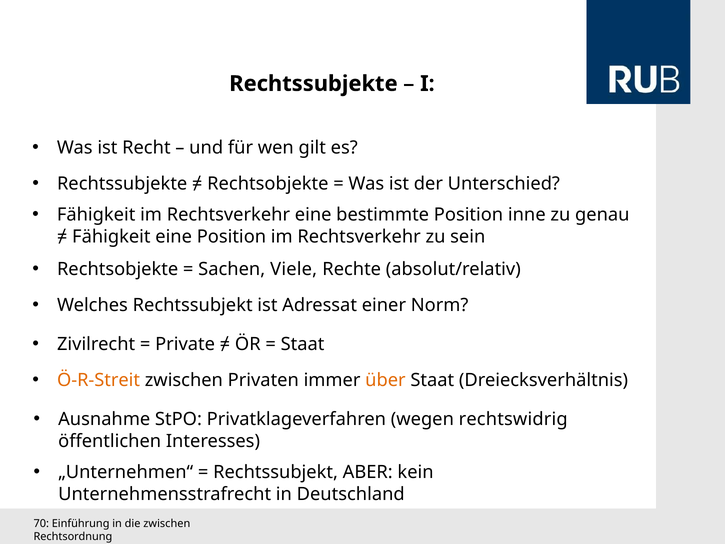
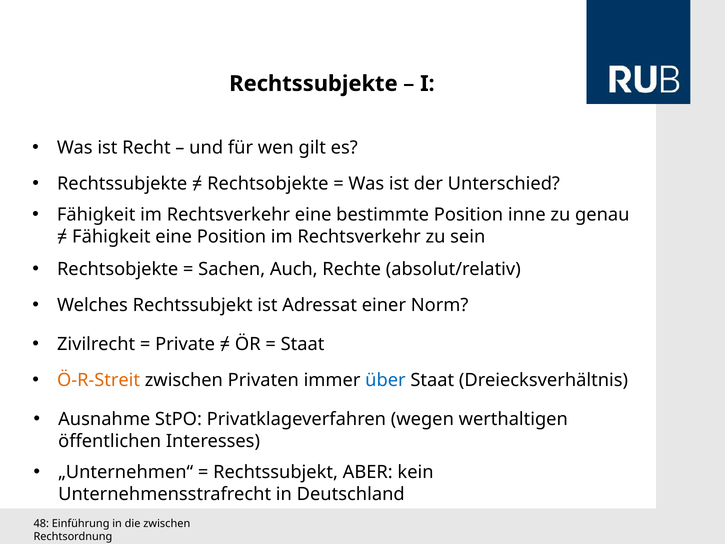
Viele: Viele -> Auch (294, 269)
über colour: orange -> blue (385, 380)
rechtswidrig: rechtswidrig -> werthaltigen (513, 419)
70: 70 -> 48 (41, 523)
